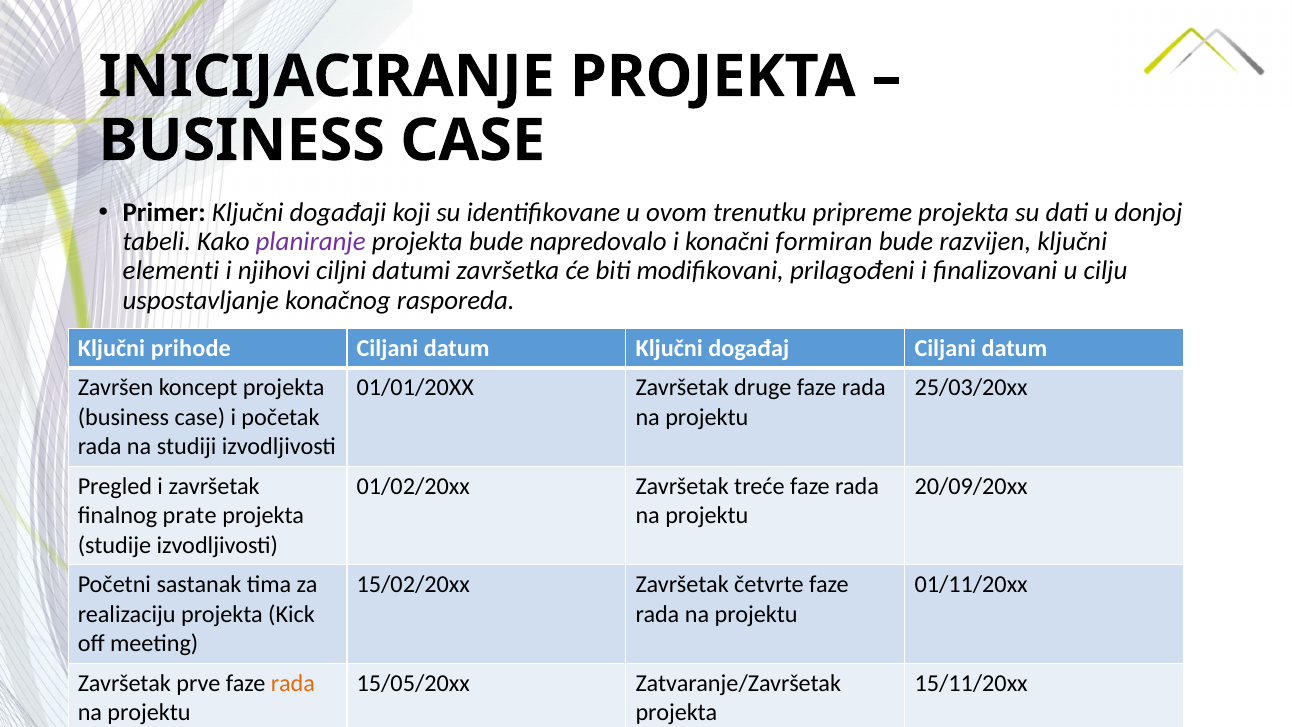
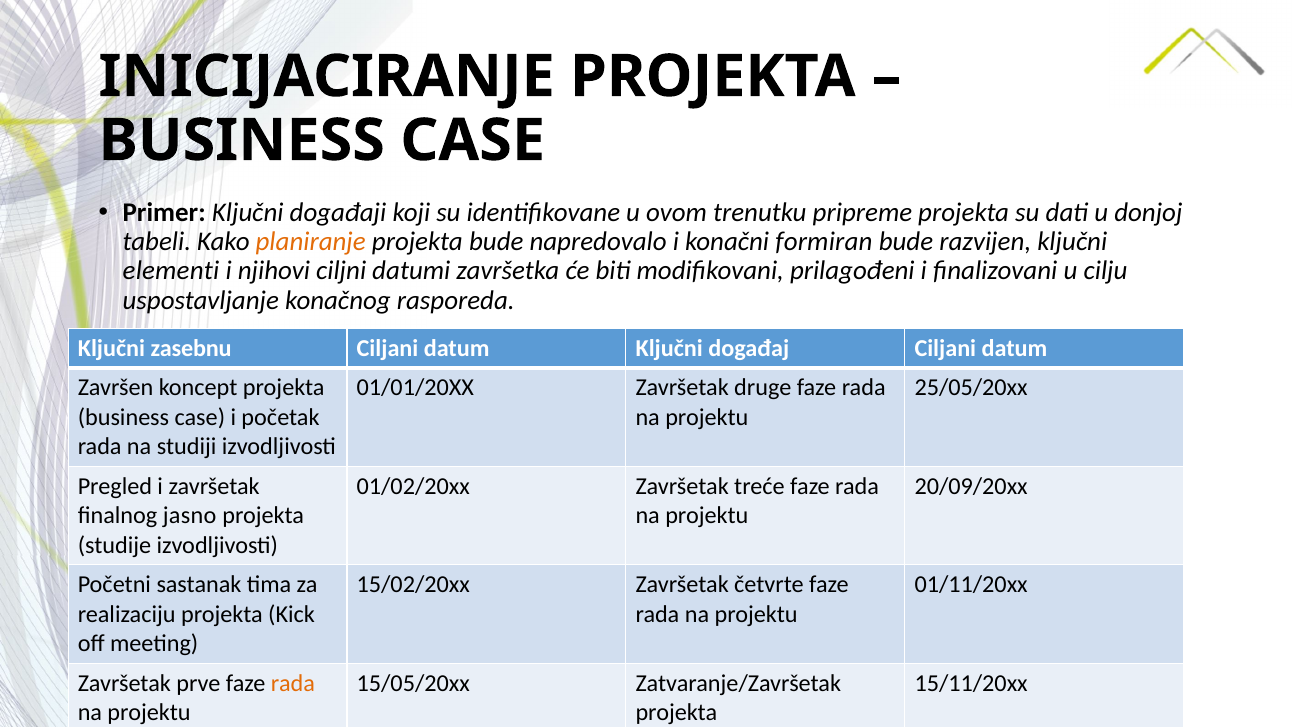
planiranje colour: purple -> orange (311, 242)
prihode: prihode -> zasebnu (191, 348)
25/03/20xx: 25/03/20xx -> 25/05/20xx (971, 388)
prate: prate -> jasno (190, 516)
